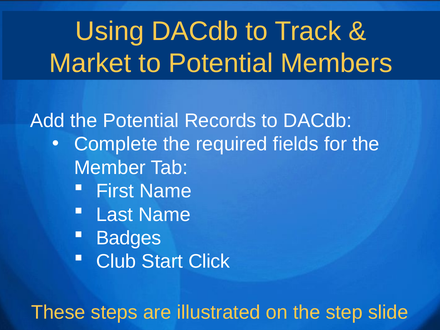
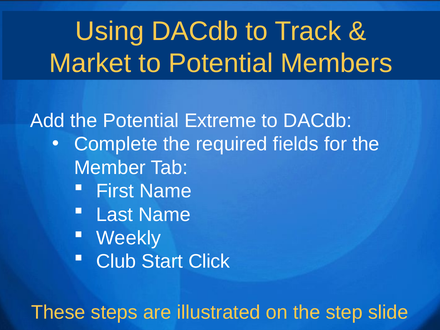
Records: Records -> Extreme (220, 121)
Badges: Badges -> Weekly (129, 238)
